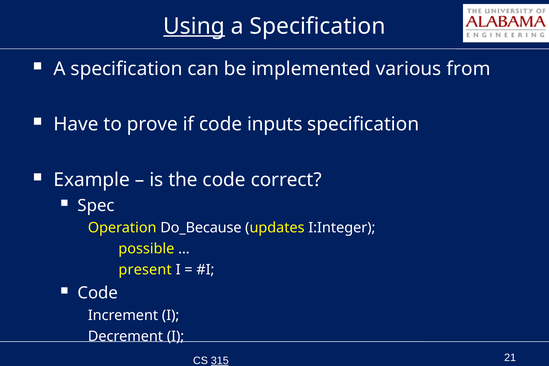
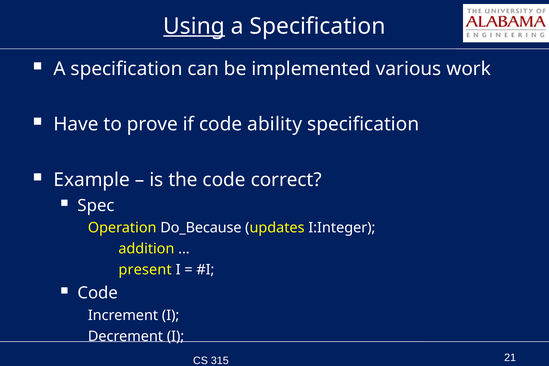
from: from -> work (469, 69)
inputs: inputs -> ability (275, 124)
possible: possible -> addition (146, 249)
315 underline: present -> none (220, 361)
